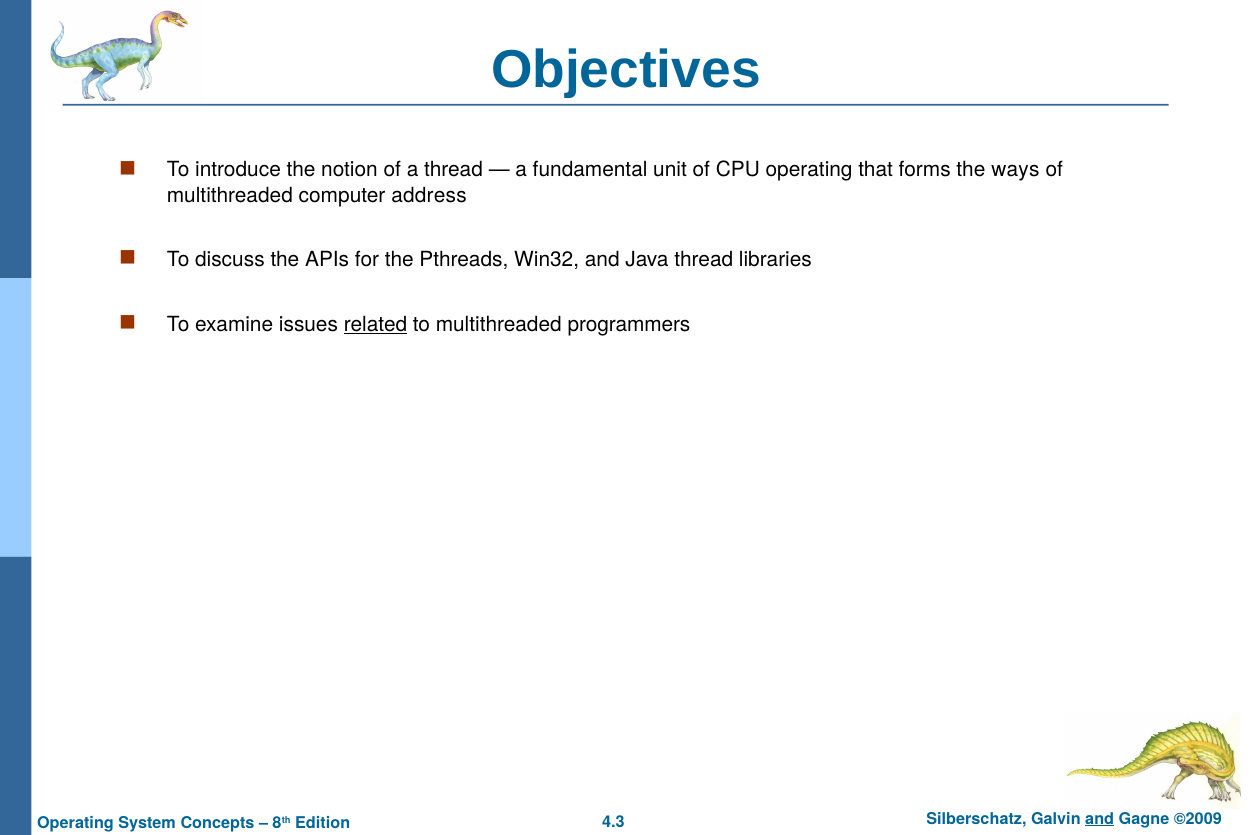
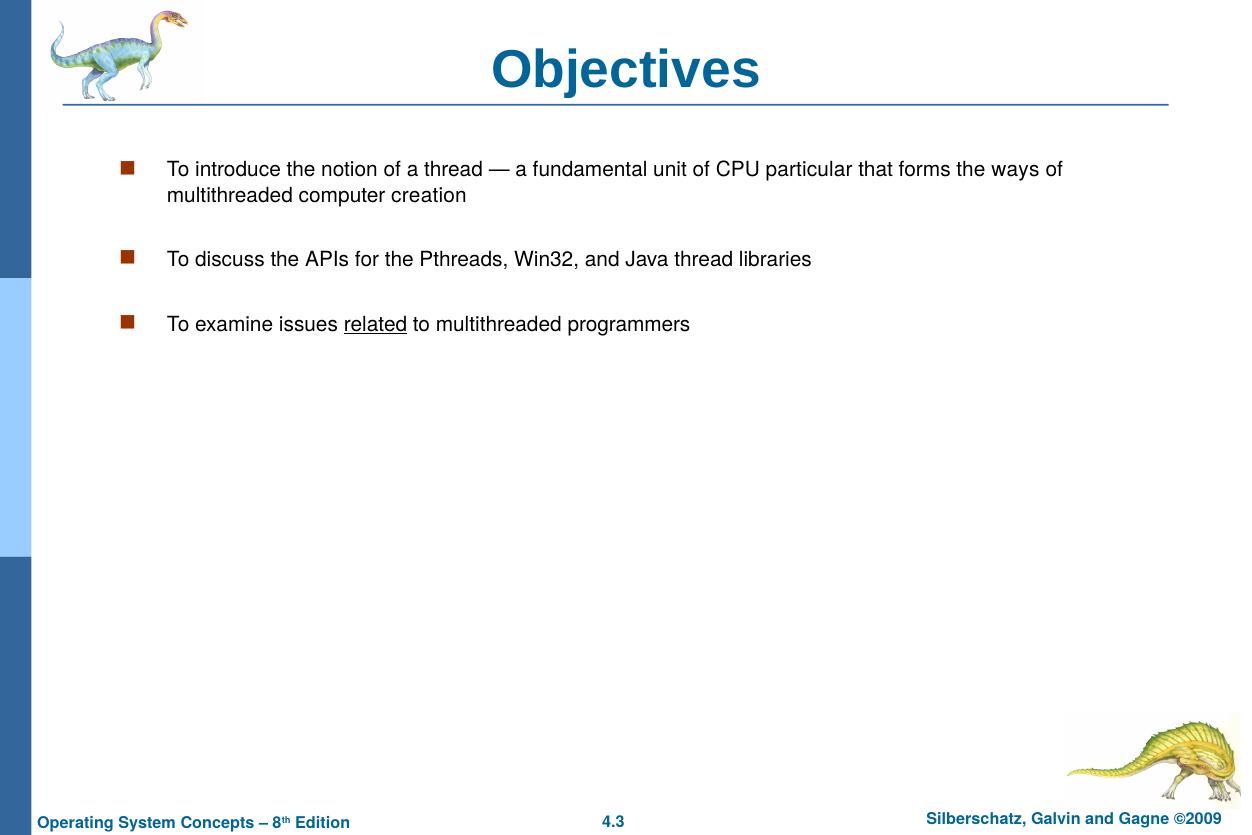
CPU operating: operating -> particular (809, 170)
address: address -> creation (429, 195)
and underline: present -> none (1100, 819)
